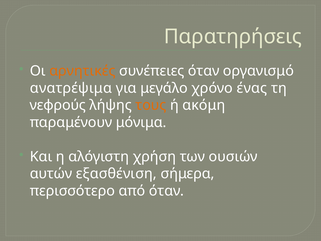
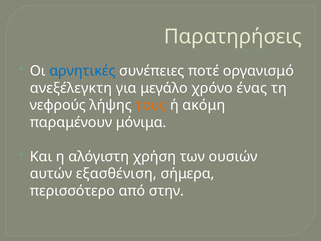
αρνητικές colour: orange -> blue (82, 71)
συνέπειες όταν: όταν -> ποτέ (204, 71)
ανατρέψιμα: ανατρέψιμα -> ανεξέλεγκτη (71, 88)
από όταν: όταν -> στην (166, 191)
